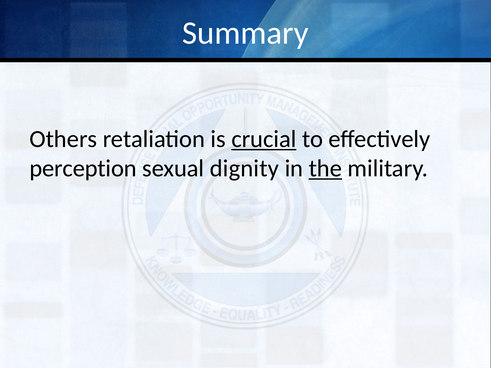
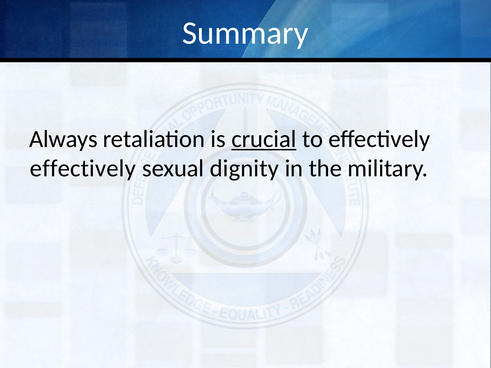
Others: Others -> Always (63, 139)
perception: perception -> effectively (83, 169)
the underline: present -> none (325, 169)
